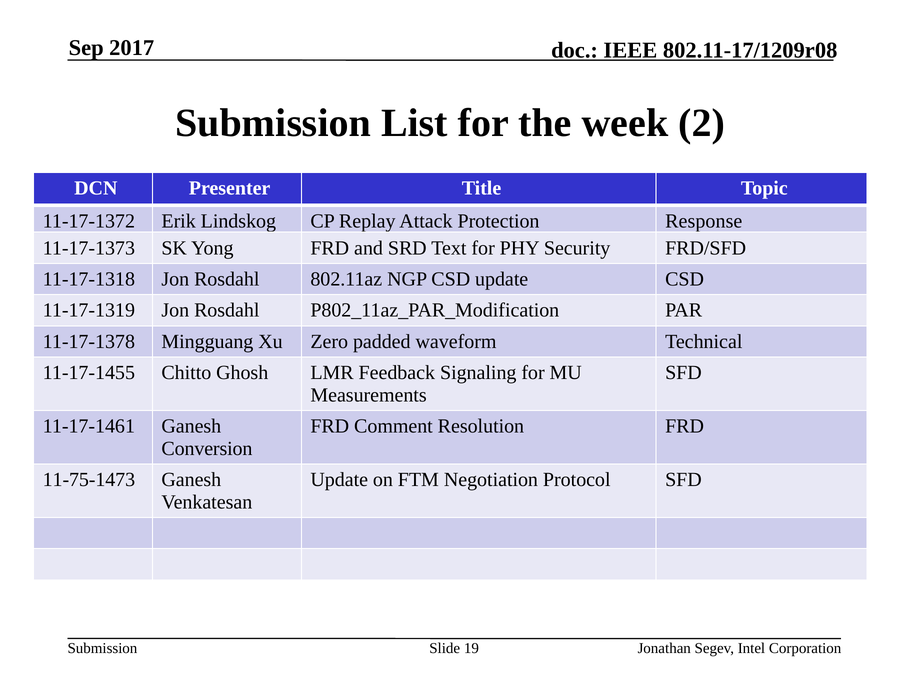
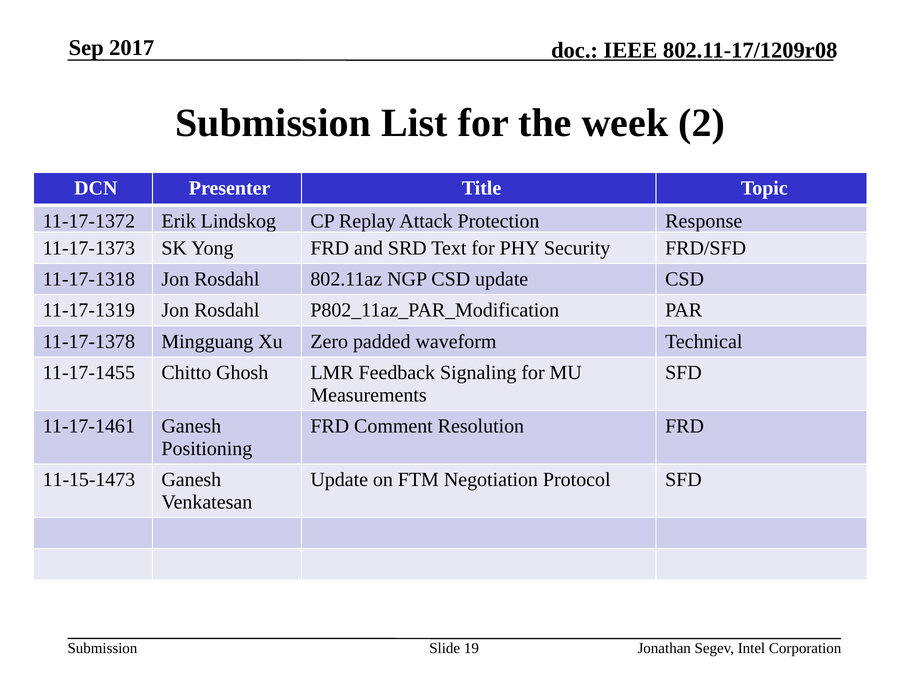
Conversion: Conversion -> Positioning (207, 448)
11-75-1473: 11-75-1473 -> 11-15-1473 (89, 480)
